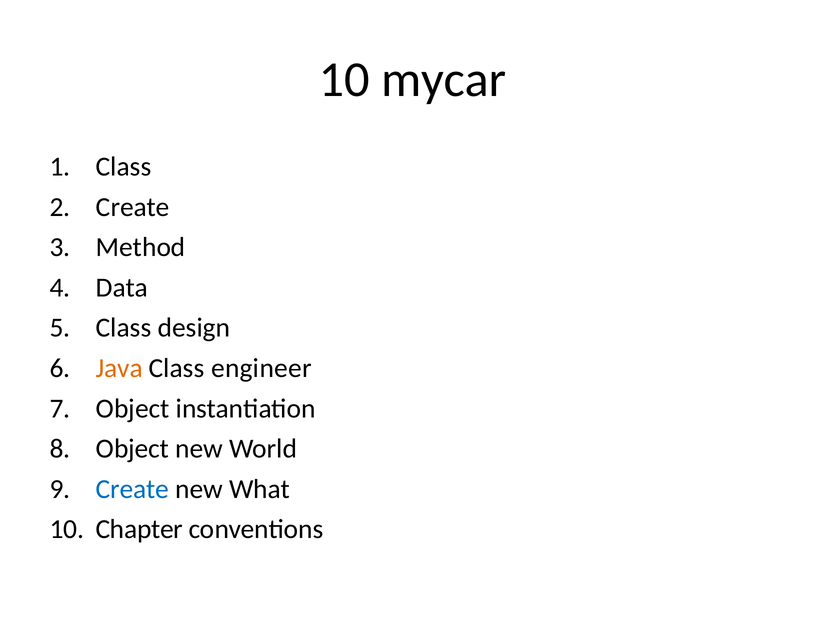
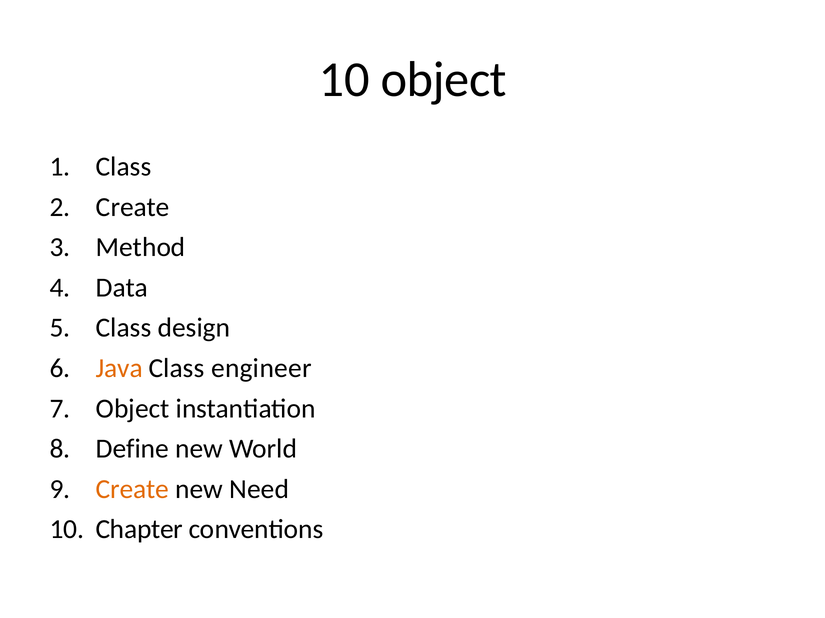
10 mycar: mycar -> object (444, 80)
Object: Object -> Define (132, 449)
Create colour: blue -> orange (133, 490)
What: What -> Need (259, 490)
